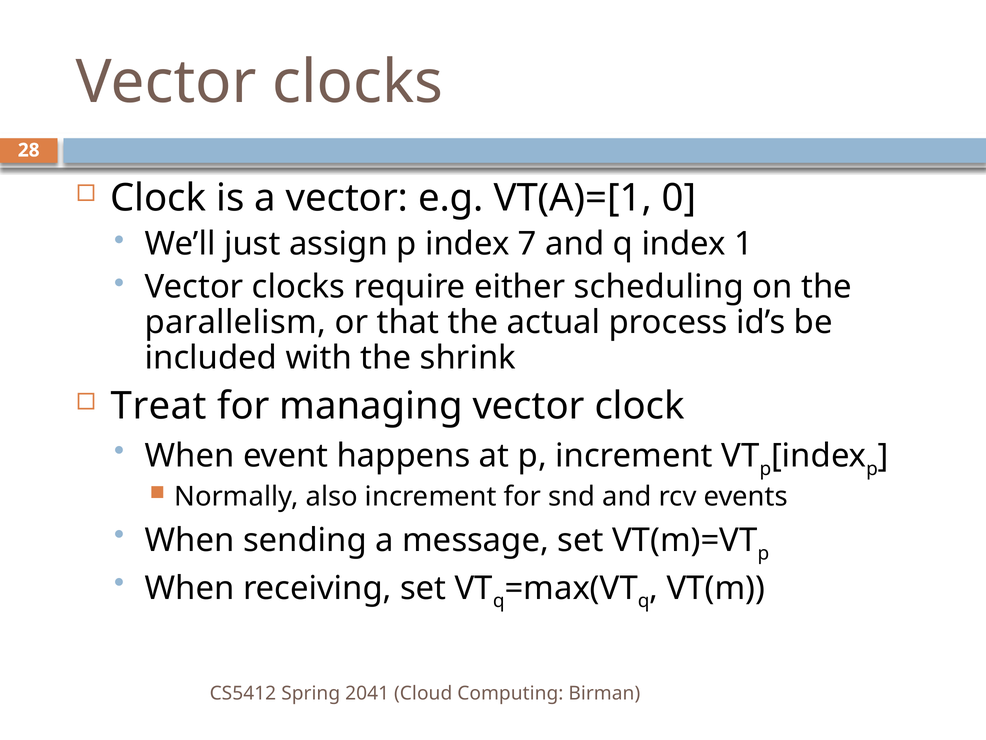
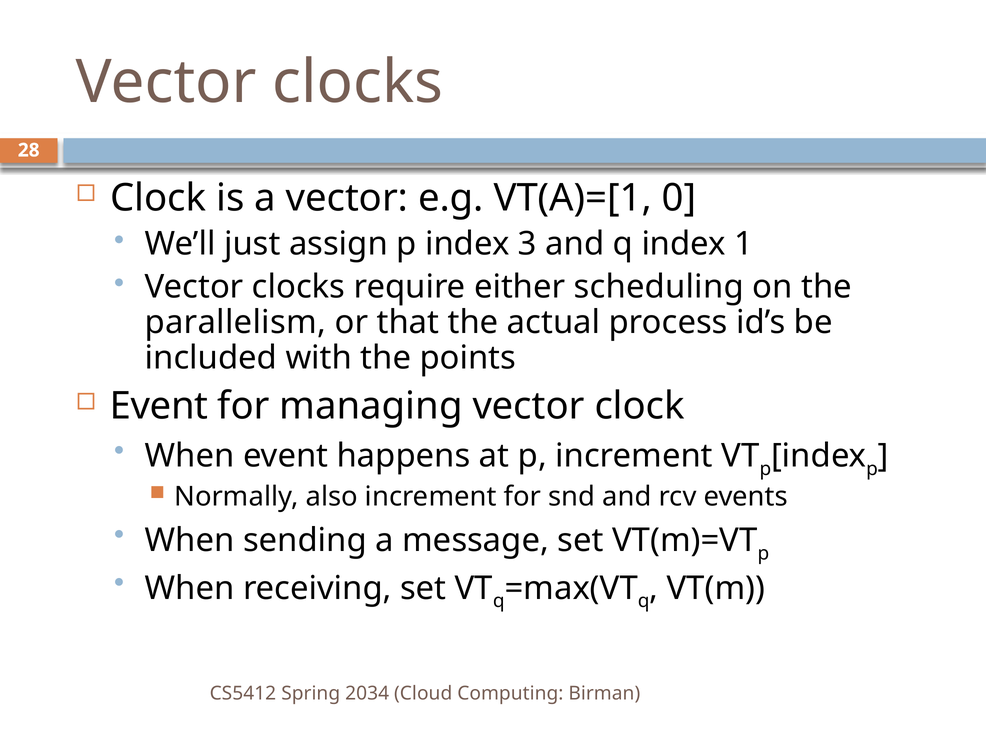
7: 7 -> 3 (527, 244)
shrink: shrink -> points (468, 358)
Treat: Treat -> Event (159, 406)
2041: 2041 -> 2034 (367, 693)
